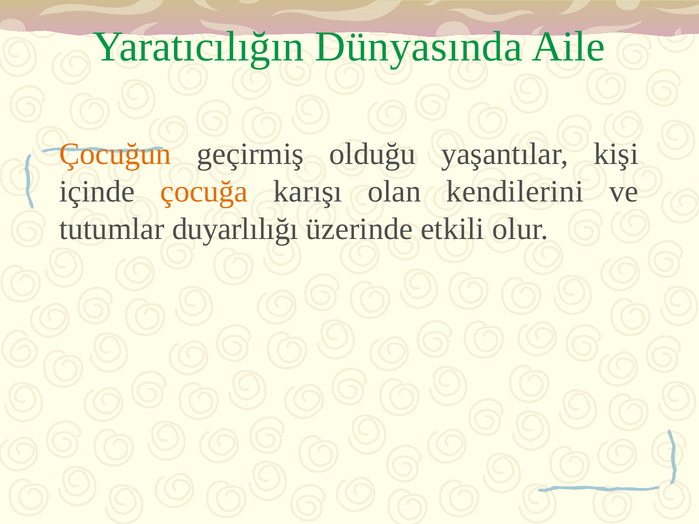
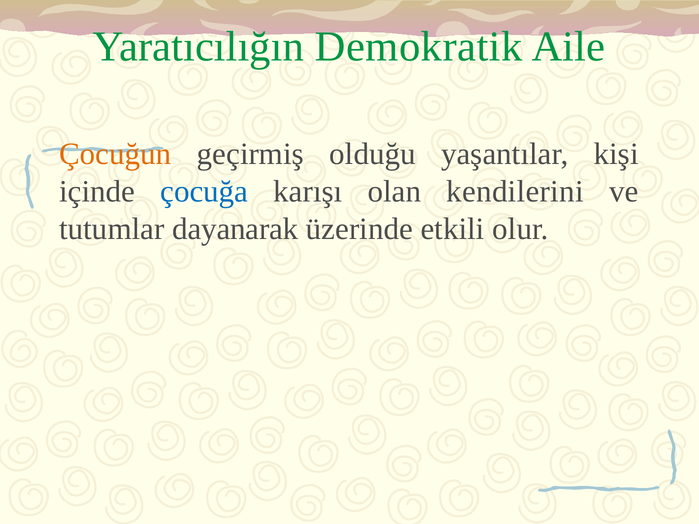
Dünyasında: Dünyasında -> Demokratik (419, 47)
çocuğa colour: orange -> blue (204, 192)
duyarlılığı: duyarlılığı -> dayanarak (235, 229)
